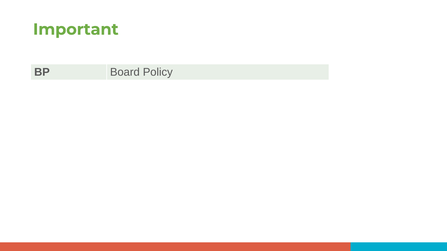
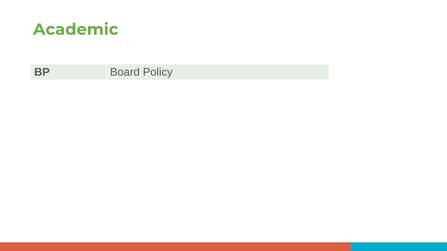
Important: Important -> Academic (76, 29)
